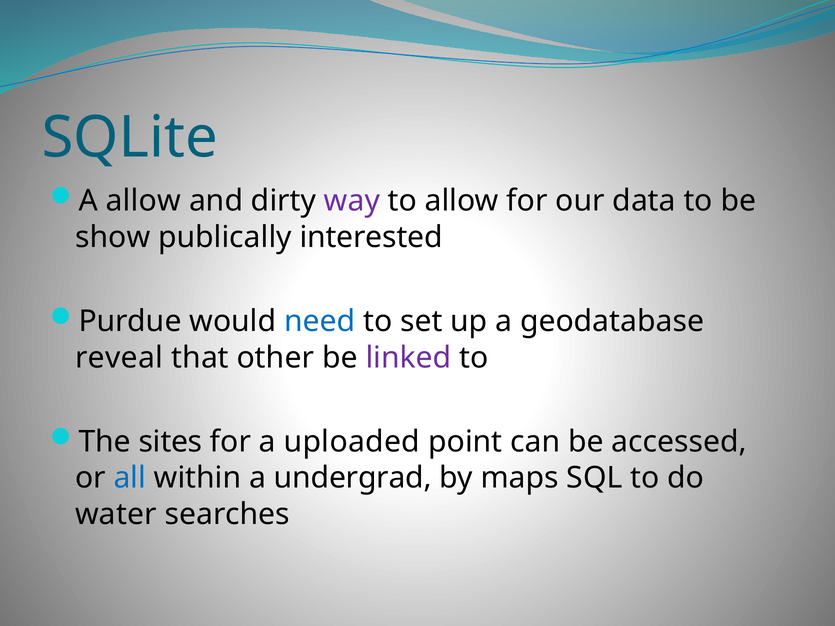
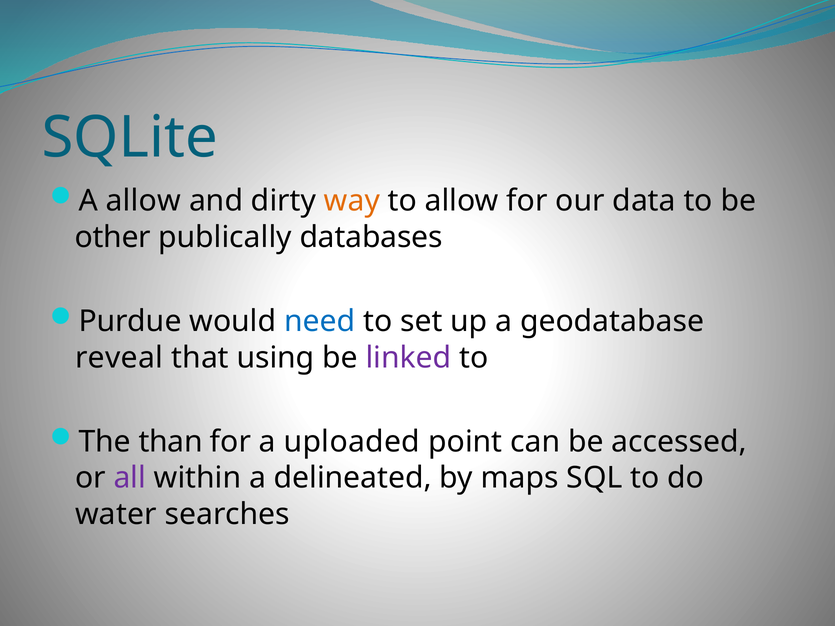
way colour: purple -> orange (352, 201)
show: show -> other (113, 237)
interested: interested -> databases (371, 237)
other: other -> using (276, 358)
sites: sites -> than (171, 442)
all colour: blue -> purple (130, 478)
undergrad: undergrad -> delineated (353, 478)
